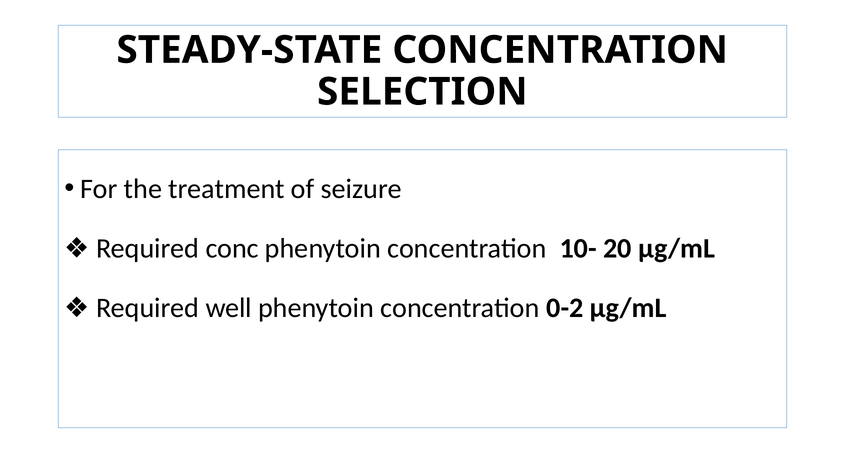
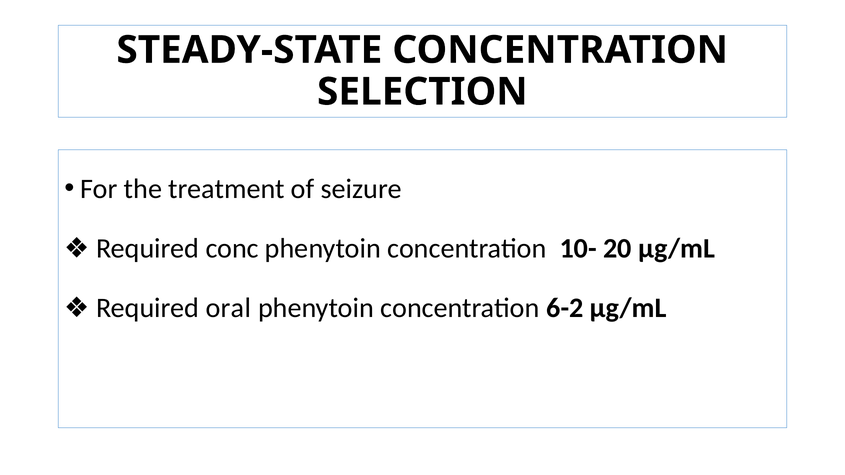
well: well -> oral (228, 308)
0-2: 0-2 -> 6-2 (565, 308)
